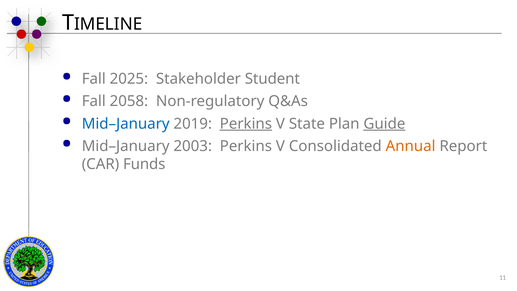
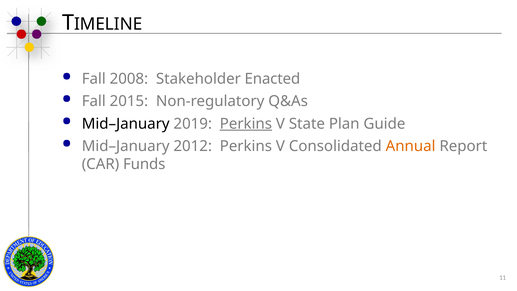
2025: 2025 -> 2008 (129, 79)
Student: Student -> Enacted (272, 79)
2058: 2058 -> 2015 (129, 101)
Mid–January colour: blue -> black (126, 124)
Guide underline: present -> none (384, 124)
2003: 2003 -> 2012 (193, 146)
